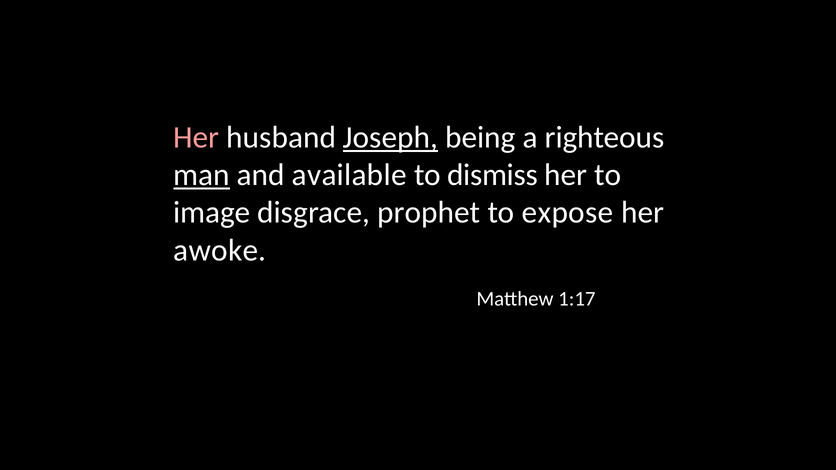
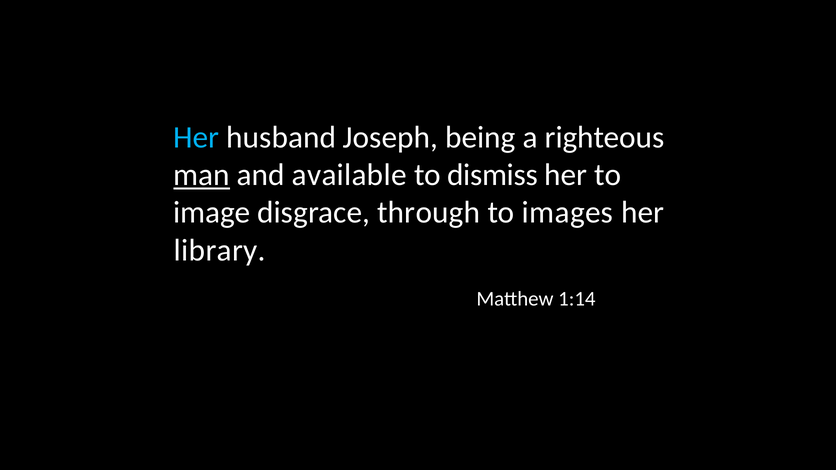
Her colour: pink -> light blue (196, 137)
Joseph underline: present -> none (391, 137)
prophet: prophet -> through (429, 213)
expose: expose -> images (568, 213)
awoke: awoke -> library (220, 250)
1:17: 1:17 -> 1:14 (577, 299)
